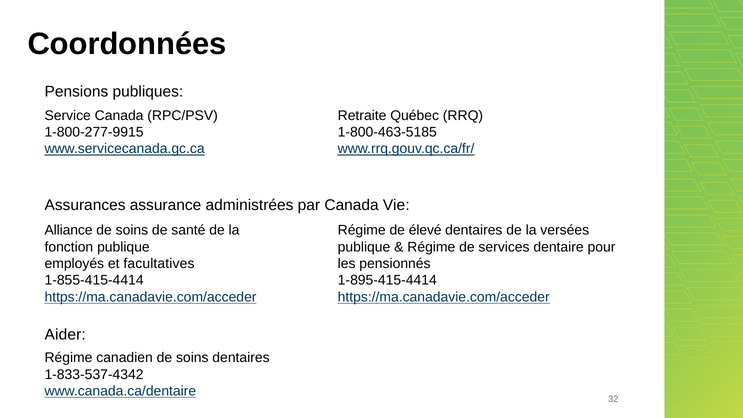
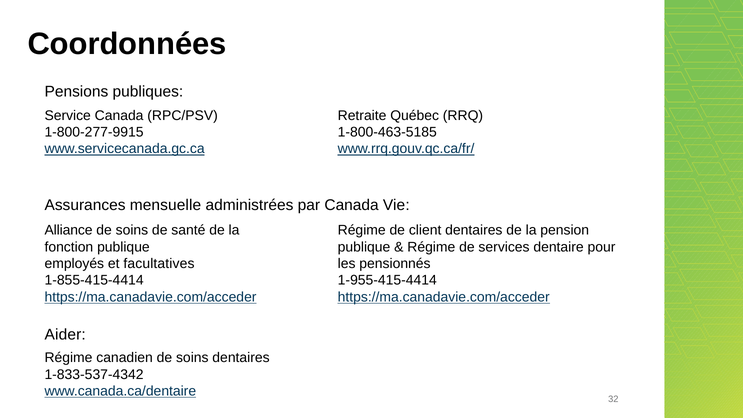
assurance: assurance -> mensuelle (165, 205)
élevé: élevé -> client (425, 230)
versées: versées -> pension (565, 230)
1-895-415-4414: 1-895-415-4414 -> 1-955-415-4414 (387, 280)
